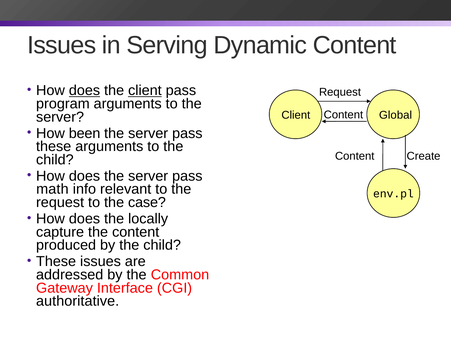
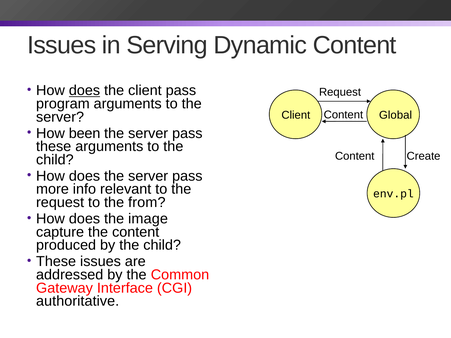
client underline: present -> none (145, 91)
math: math -> more (52, 189)
case: case -> from (147, 203)
locally: locally -> image (148, 219)
